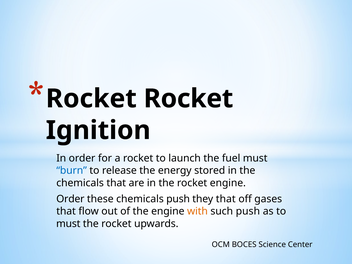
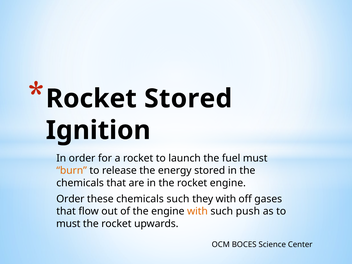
Rocket Rocket: Rocket -> Stored (188, 99)
burn colour: blue -> orange (72, 171)
chemicals push: push -> such (178, 199)
they that: that -> with (226, 199)
